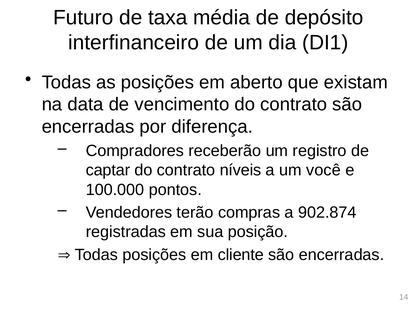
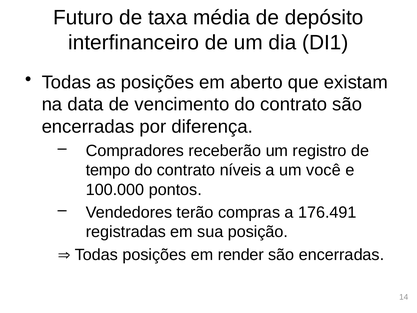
captar: captar -> tempo (108, 170)
902.874: 902.874 -> 176.491 (327, 212)
cliente: cliente -> render (241, 254)
